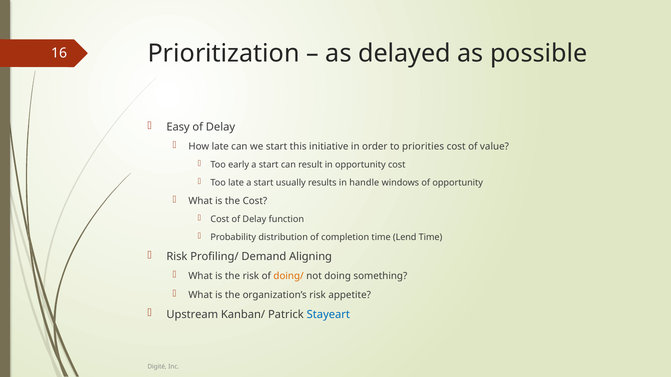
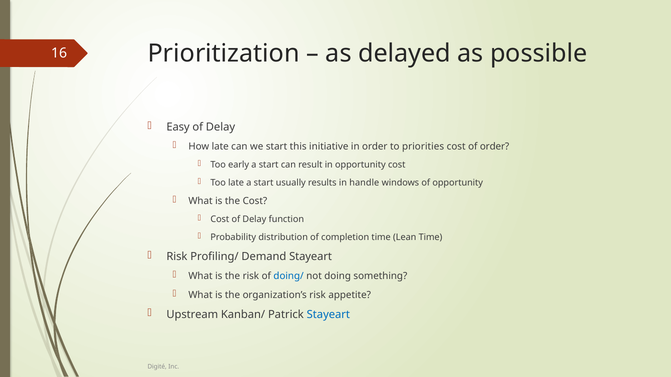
of value: value -> order (495, 147)
Lend: Lend -> Lean (405, 238)
Demand Aligning: Aligning -> Stayeart (311, 257)
doing/ colour: orange -> blue (289, 276)
